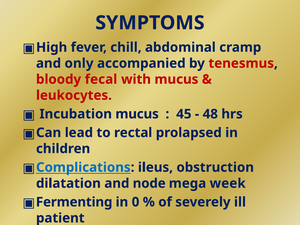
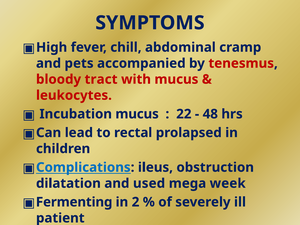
only: only -> pets (79, 63)
fecal: fecal -> tract (101, 79)
45: 45 -> 22 (184, 114)
node: node -> used (149, 183)
0: 0 -> 2 (136, 202)
